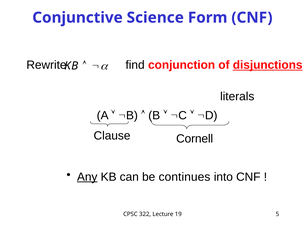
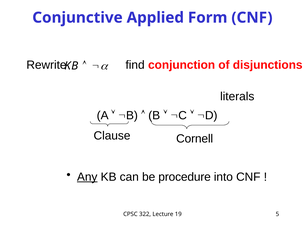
Science: Science -> Applied (155, 18)
disjunctions underline: present -> none (268, 65)
continues: continues -> procedure (185, 177)
